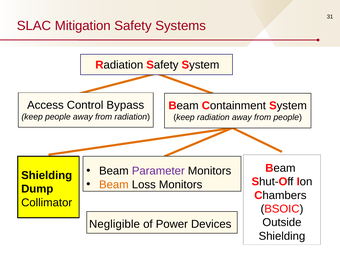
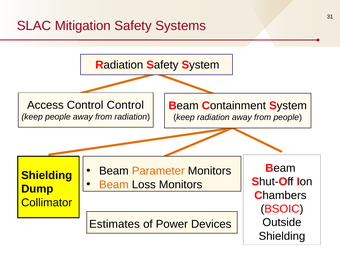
Control Bypass: Bypass -> Control (125, 105)
Parameter colour: purple -> orange (158, 171)
Negligible: Negligible -> Estimates (115, 224)
